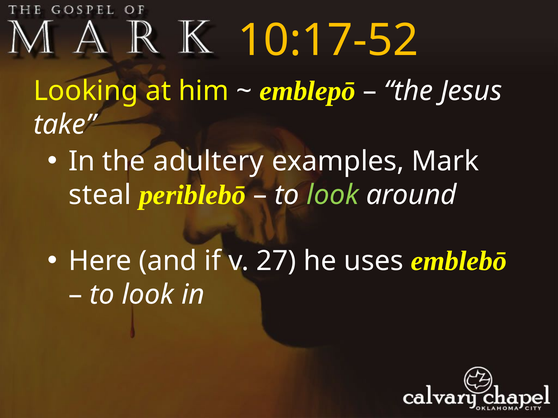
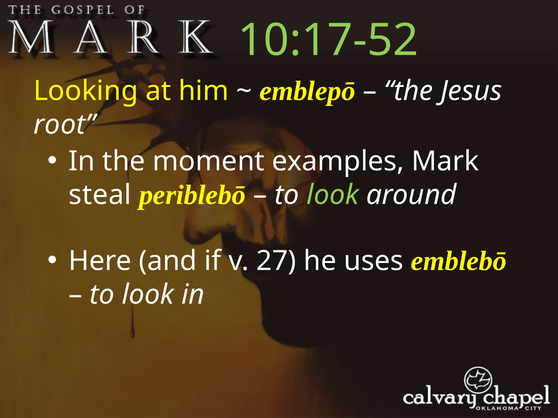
10:17-52 colour: yellow -> light green (328, 40)
take: take -> root (64, 125)
adultery: adultery -> moment (209, 162)
